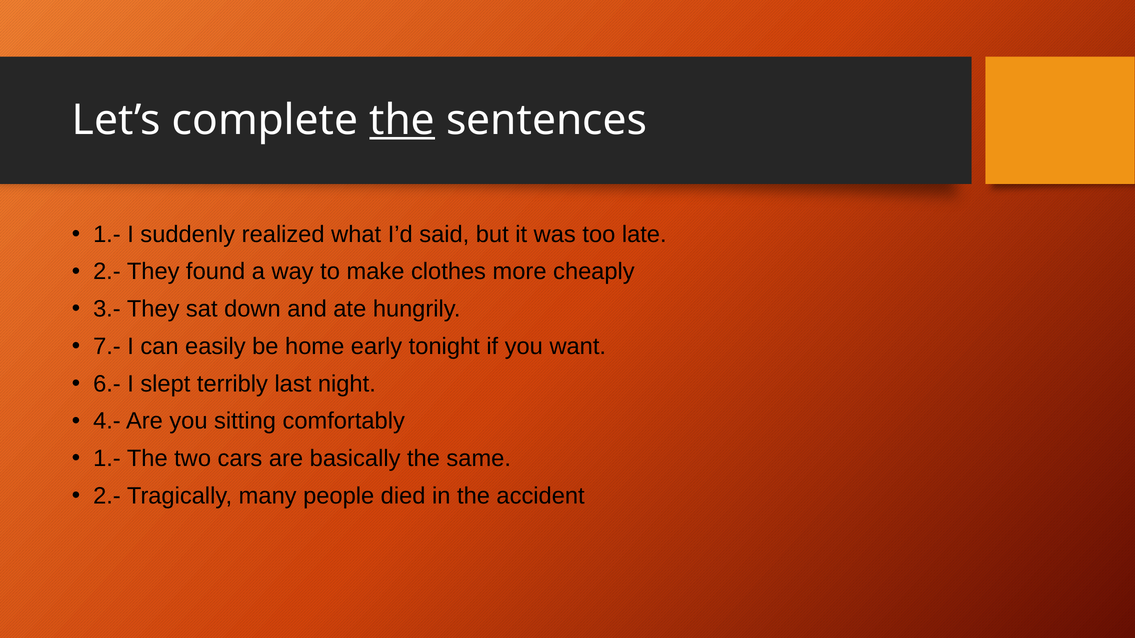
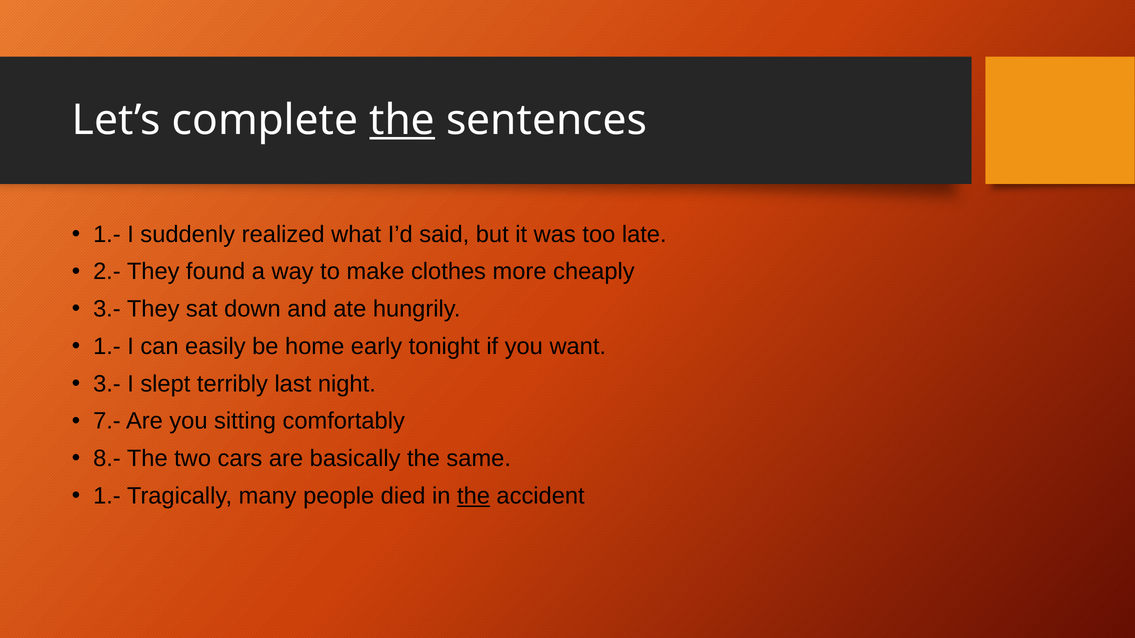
7.-: 7.- -> 1.- (107, 347)
6.-: 6.- -> 3.- (107, 384)
4.-: 4.- -> 7.- (107, 421)
1.-: 1.- -> 8.- (107, 459)
2.-: 2.- -> 1.- (107, 496)
the underline: none -> present (474, 496)
